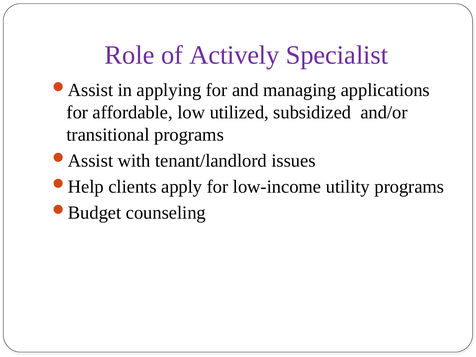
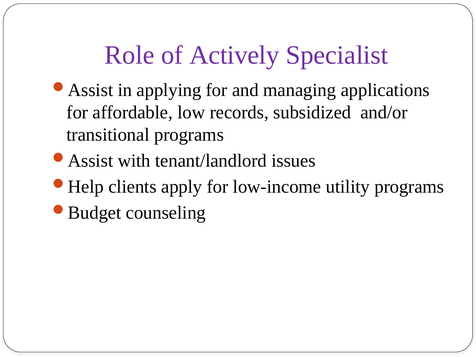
utilized: utilized -> records (239, 112)
